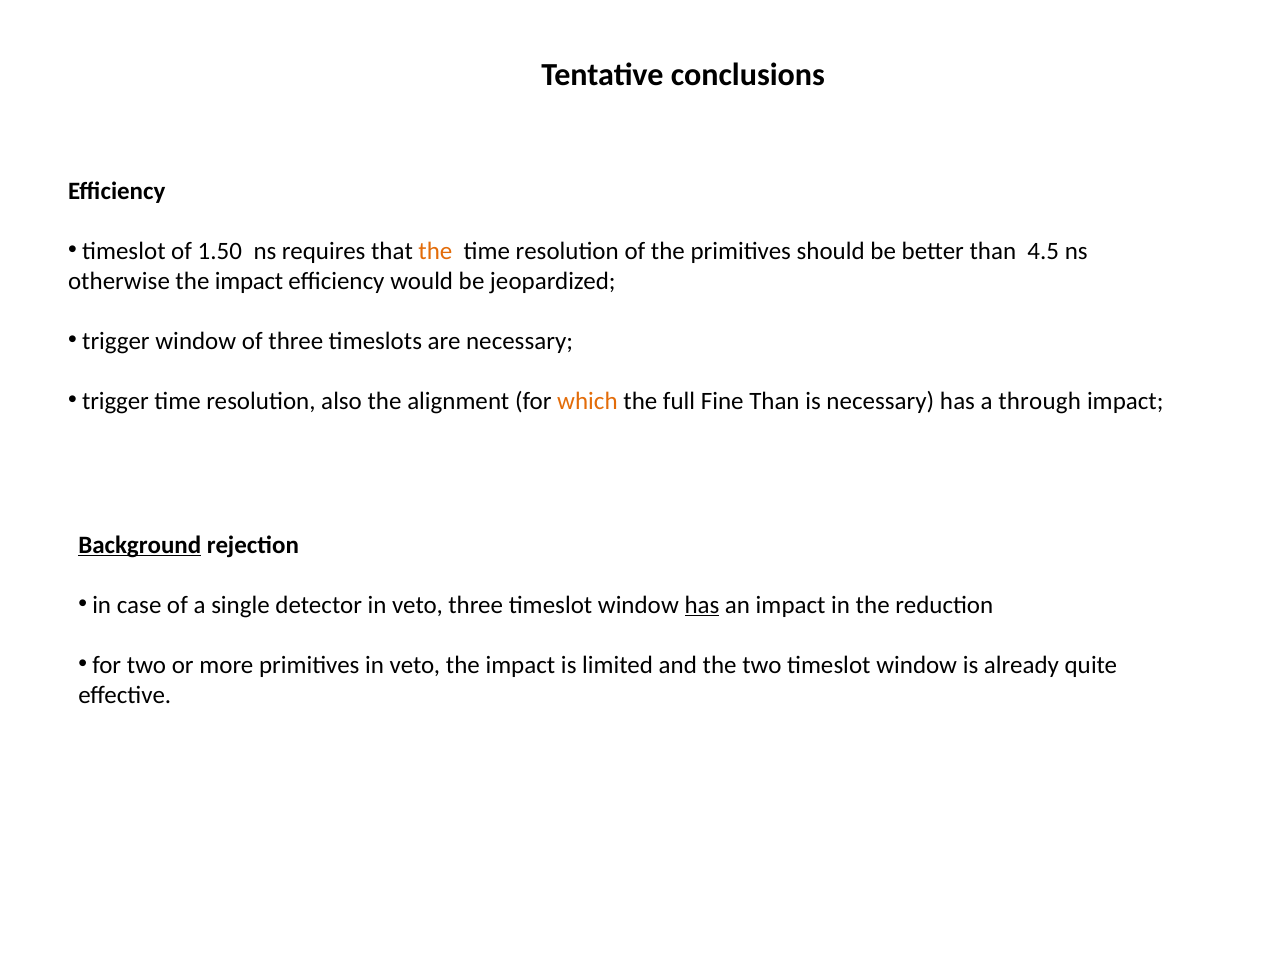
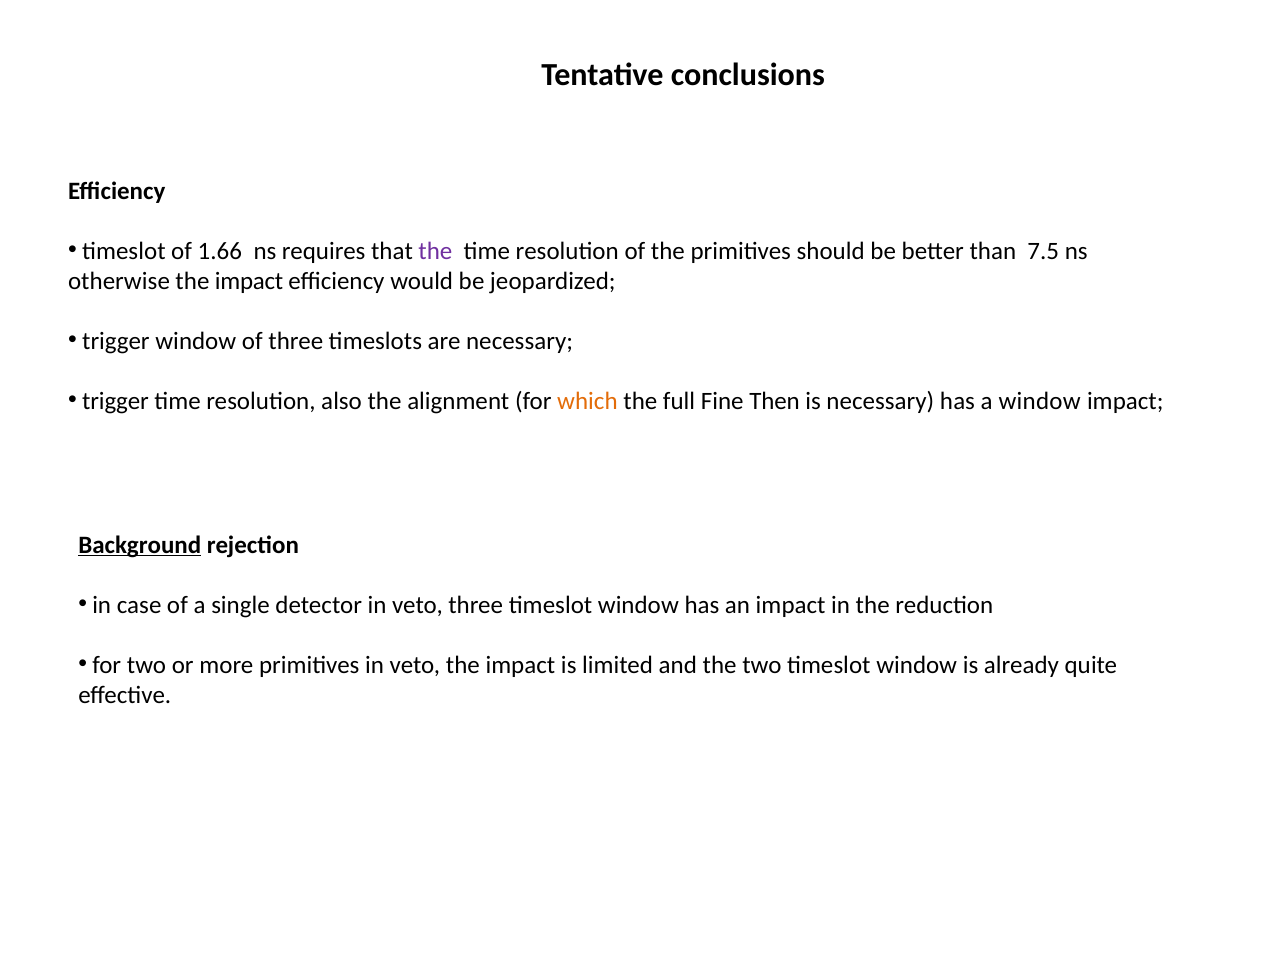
1.50: 1.50 -> 1.66 (220, 251)
the colour: orange -> purple (435, 251)
4.5: 4.5 -> 7.5 (1043, 251)
Fine Than: Than -> Then (775, 401)
a through: through -> window (1040, 401)
has underline: present -> none (702, 605)
